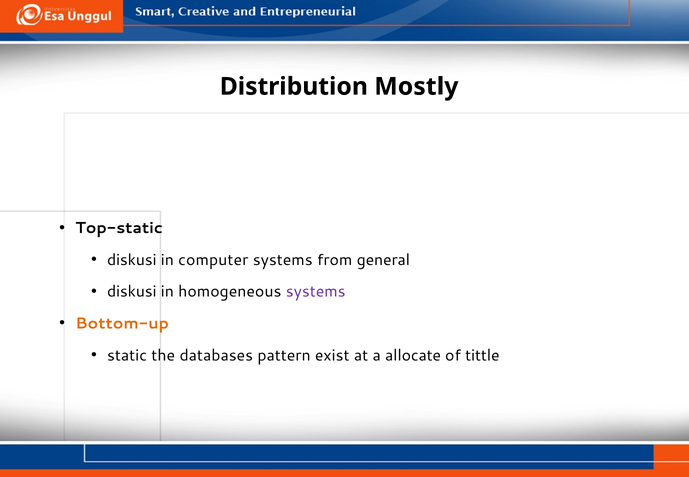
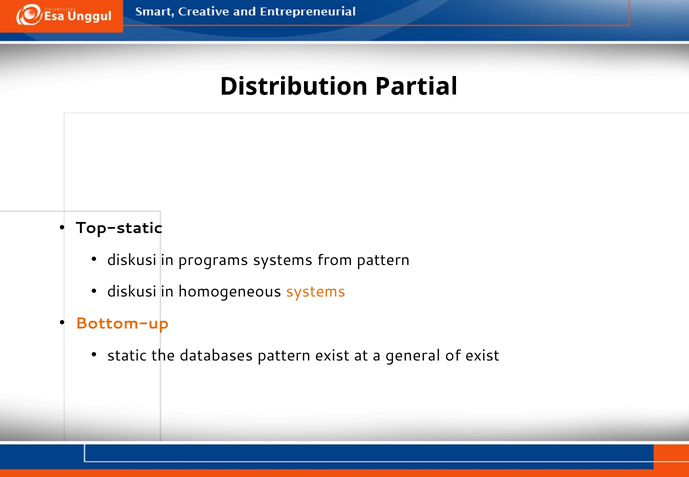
Mostly: Mostly -> Partial (416, 87)
computer: computer -> programs (213, 260)
from general: general -> pattern (383, 260)
systems colour: purple -> orange (316, 292)
allocate: allocate -> general (413, 355)
of tittle: tittle -> exist (482, 355)
